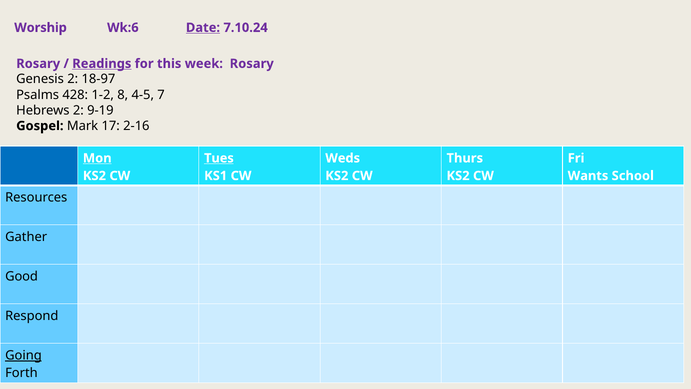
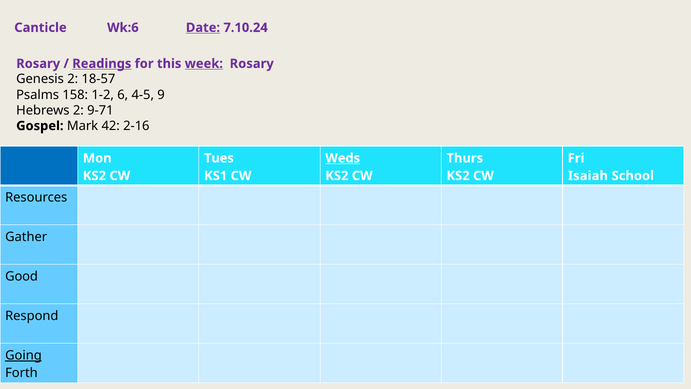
Worship: Worship -> Canticle (40, 28)
week underline: none -> present (204, 64)
18-97: 18-97 -> 18-57 (98, 79)
428: 428 -> 158 (75, 95)
8: 8 -> 6 (123, 95)
7: 7 -> 9 (161, 95)
9-19: 9-19 -> 9-71 (100, 110)
17: 17 -> 42 (111, 126)
Mon underline: present -> none (97, 158)
Tues underline: present -> none (219, 158)
Weds underline: none -> present (343, 158)
Wants: Wants -> Isaiah (588, 176)
